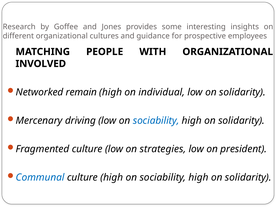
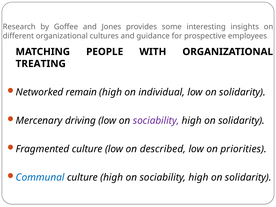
INVOLVED: INVOLVED -> TREATING (41, 64)
sociability colour: blue -> purple (156, 121)
strategies: strategies -> described (163, 149)
president: president -> priorities (244, 149)
